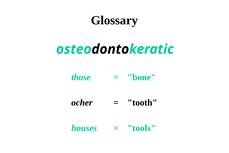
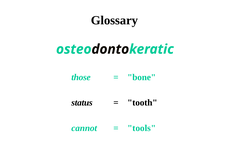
ocher: ocher -> status (82, 102)
houses: houses -> cannot (84, 128)
